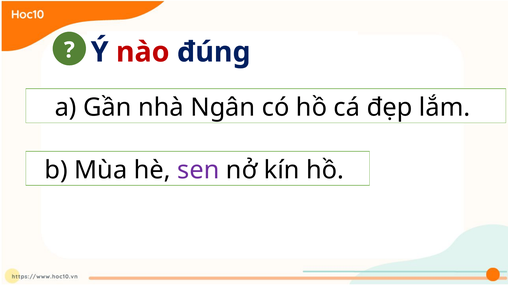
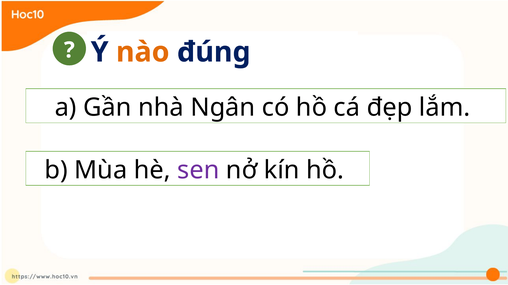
nào colour: red -> orange (143, 52)
